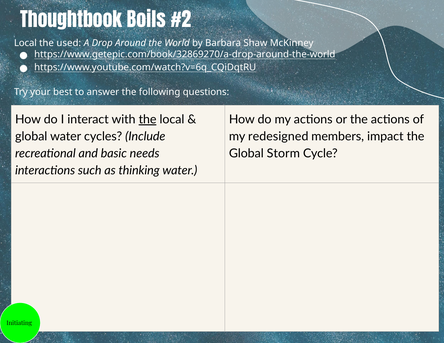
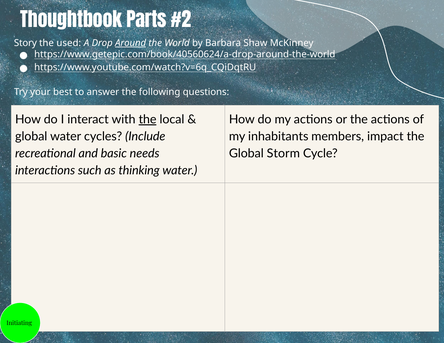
Boils: Boils -> Parts (147, 21)
Local: Local -> Story (25, 43)
Around underline: none -> present (131, 43)
https://www.getepic.com/book/32869270/a-drop-around-the-world: https://www.getepic.com/book/32869270/a-drop-around-the-world -> https://www.getepic.com/book/40560624/a-drop-around-the-world (185, 54)
redesigned: redesigned -> inhabitants (278, 137)
